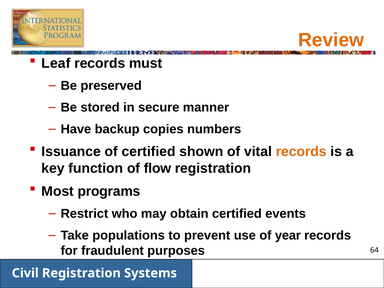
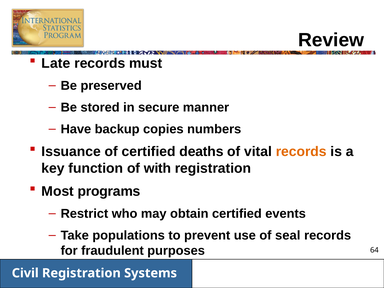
Review colour: orange -> black (331, 40)
Leaf: Leaf -> Late (56, 63)
shown: shown -> deaths (201, 152)
flow: flow -> with (158, 168)
year: year -> seal (288, 235)
